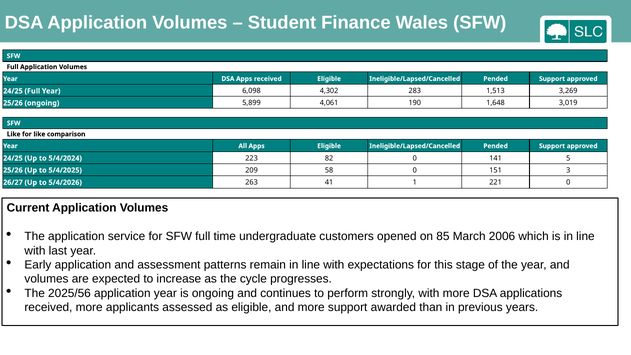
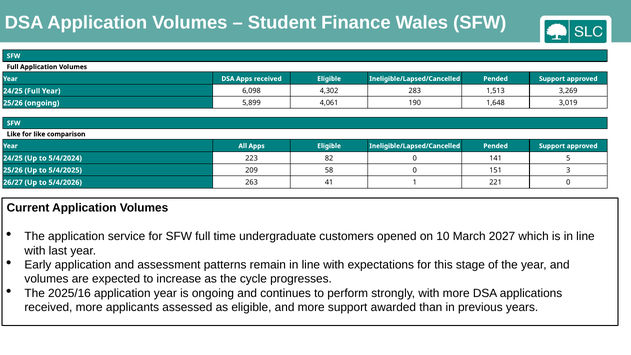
85: 85 -> 10 (443, 236)
2006: 2006 -> 2027 (502, 236)
2025/56: 2025/56 -> 2025/16 (69, 293)
